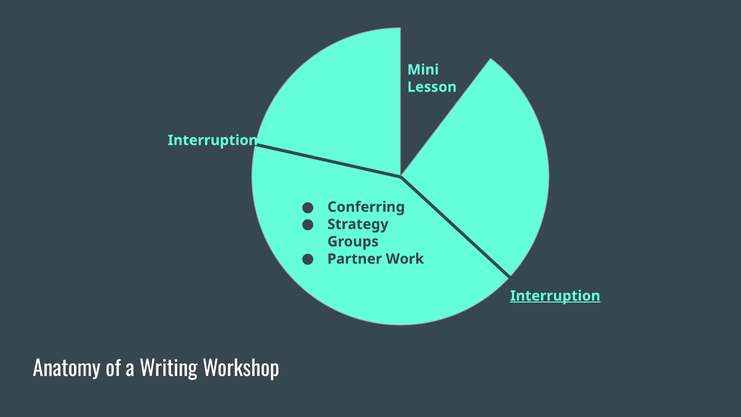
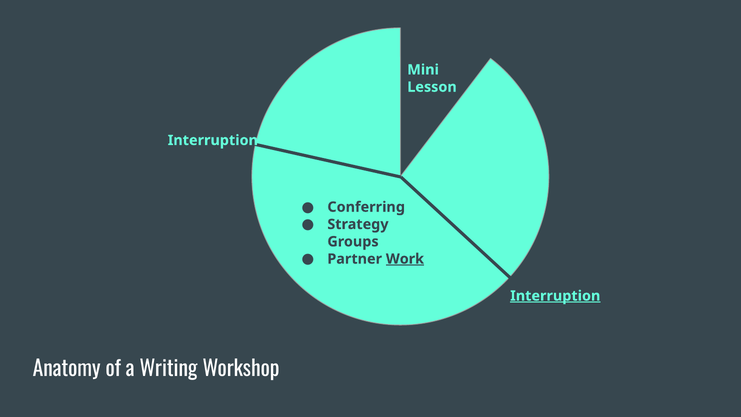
Work underline: none -> present (405, 259)
